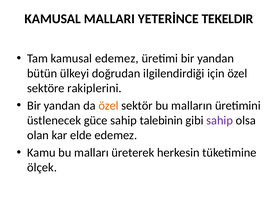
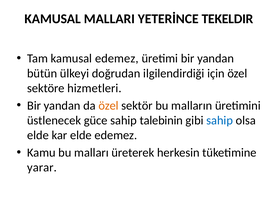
rakiplerini: rakiplerini -> hizmetleri (94, 88)
sahip colour: purple -> blue (220, 120)
olan: olan -> elde (38, 135)
ölçek: ölçek -> yarar (42, 167)
